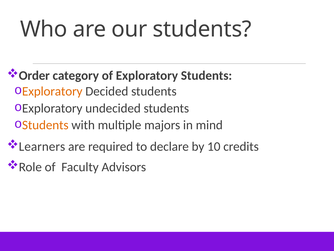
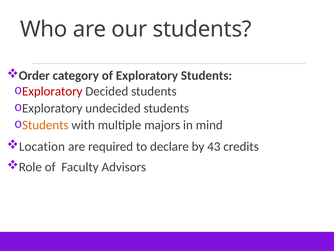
Exploratory colour: orange -> red (52, 91)
Learners: Learners -> Location (42, 146)
10: 10 -> 43 (214, 146)
